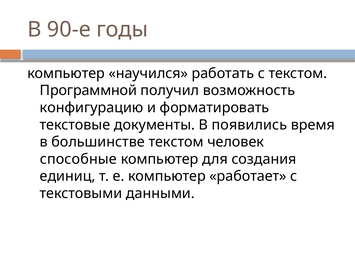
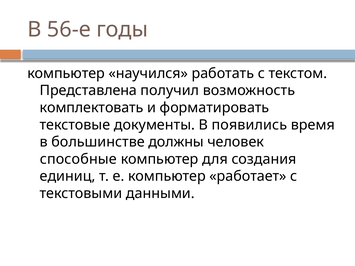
90-е: 90-е -> 56-е (69, 30)
Программной: Программной -> Представлена (88, 91)
конфигурацию: конфигурацию -> комплектовать (92, 108)
большинстве текстом: текстом -> должны (176, 142)
